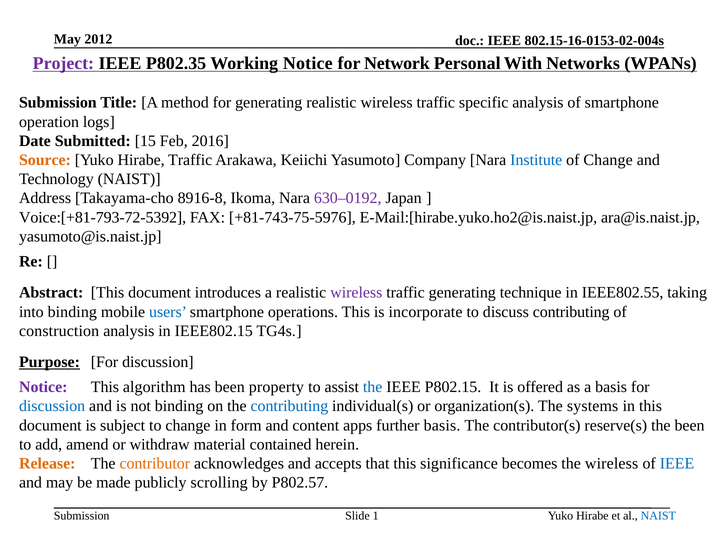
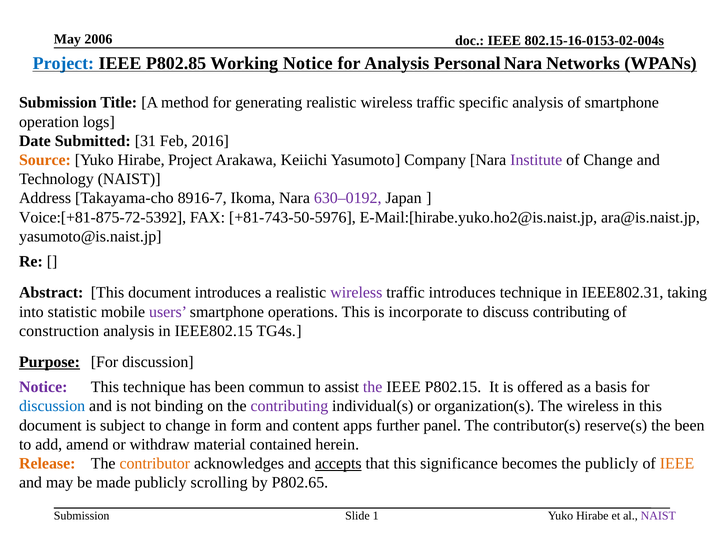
2012: 2012 -> 2006 (98, 39)
Project colour: purple -> blue (63, 63)
P802.35: P802.35 -> P802.85 (176, 63)
for Network: Network -> Analysis (397, 63)
Personal With: With -> Nara (523, 63)
15: 15 -> 31 (145, 141)
Hirabe Traffic: Traffic -> Project (190, 160)
Institute colour: blue -> purple (536, 160)
8916-8: 8916-8 -> 8916-7 (202, 198)
Voice:[+81-793-72-5392: Voice:[+81-793-72-5392 -> Voice:[+81-875-72-5392 (103, 218)
+81-743-75-5976: +81-743-75-5976 -> +81-743-50-5976 (292, 218)
traffic generating: generating -> introduces (462, 293)
IEEE802.55: IEEE802.55 -> IEEE802.31 (623, 293)
into binding: binding -> statistic (72, 312)
users colour: blue -> purple (168, 312)
This algorithm: algorithm -> technique (154, 387)
property: property -> commun (277, 387)
the colour: blue -> purple (373, 387)
contributing colour: blue -> purple (289, 407)
The systems: systems -> wireless (593, 407)
further basis: basis -> panel (442, 426)
accepts underline: none -> present (338, 464)
the wireless: wireless -> publicly (612, 464)
IEEE colour: blue -> orange (677, 464)
P802.57: P802.57 -> P802.65 (300, 483)
NAIST colour: blue -> purple (658, 516)
